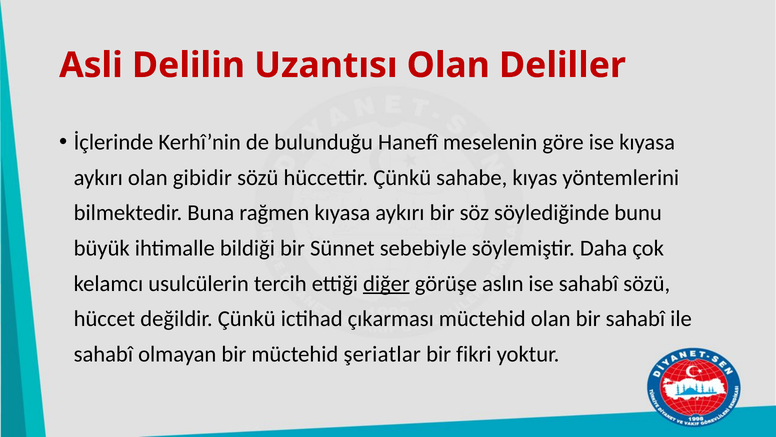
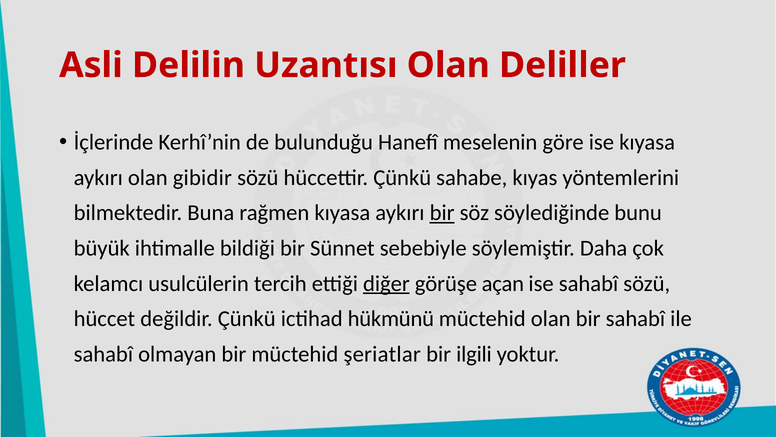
bir underline: none -> present (442, 213)
aslın: aslın -> açan (503, 283)
çıkarması: çıkarması -> hükmünü (391, 318)
fikri: fikri -> ilgili (474, 354)
